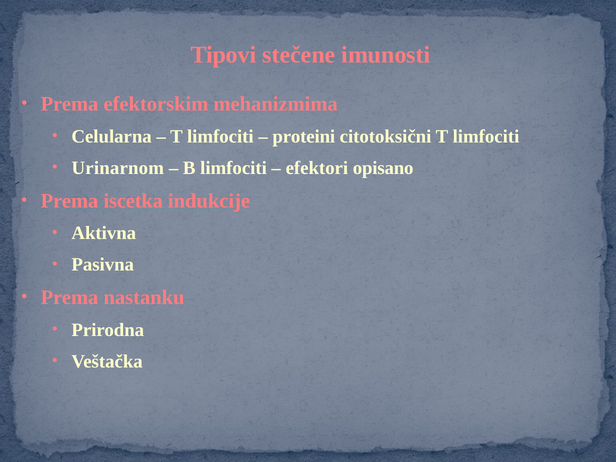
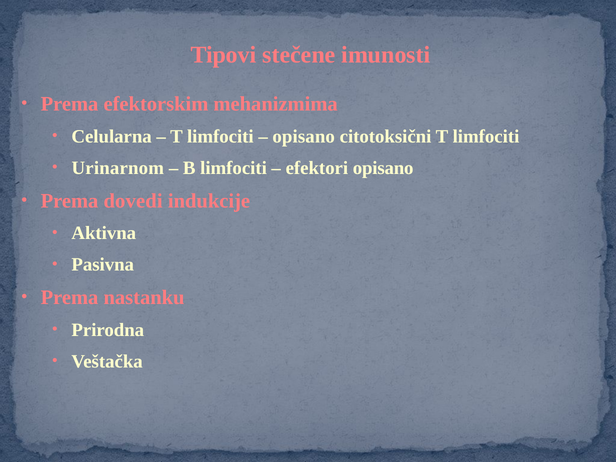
proteini: proteini -> opisano (304, 136)
iscetka: iscetka -> dovedi (133, 201)
